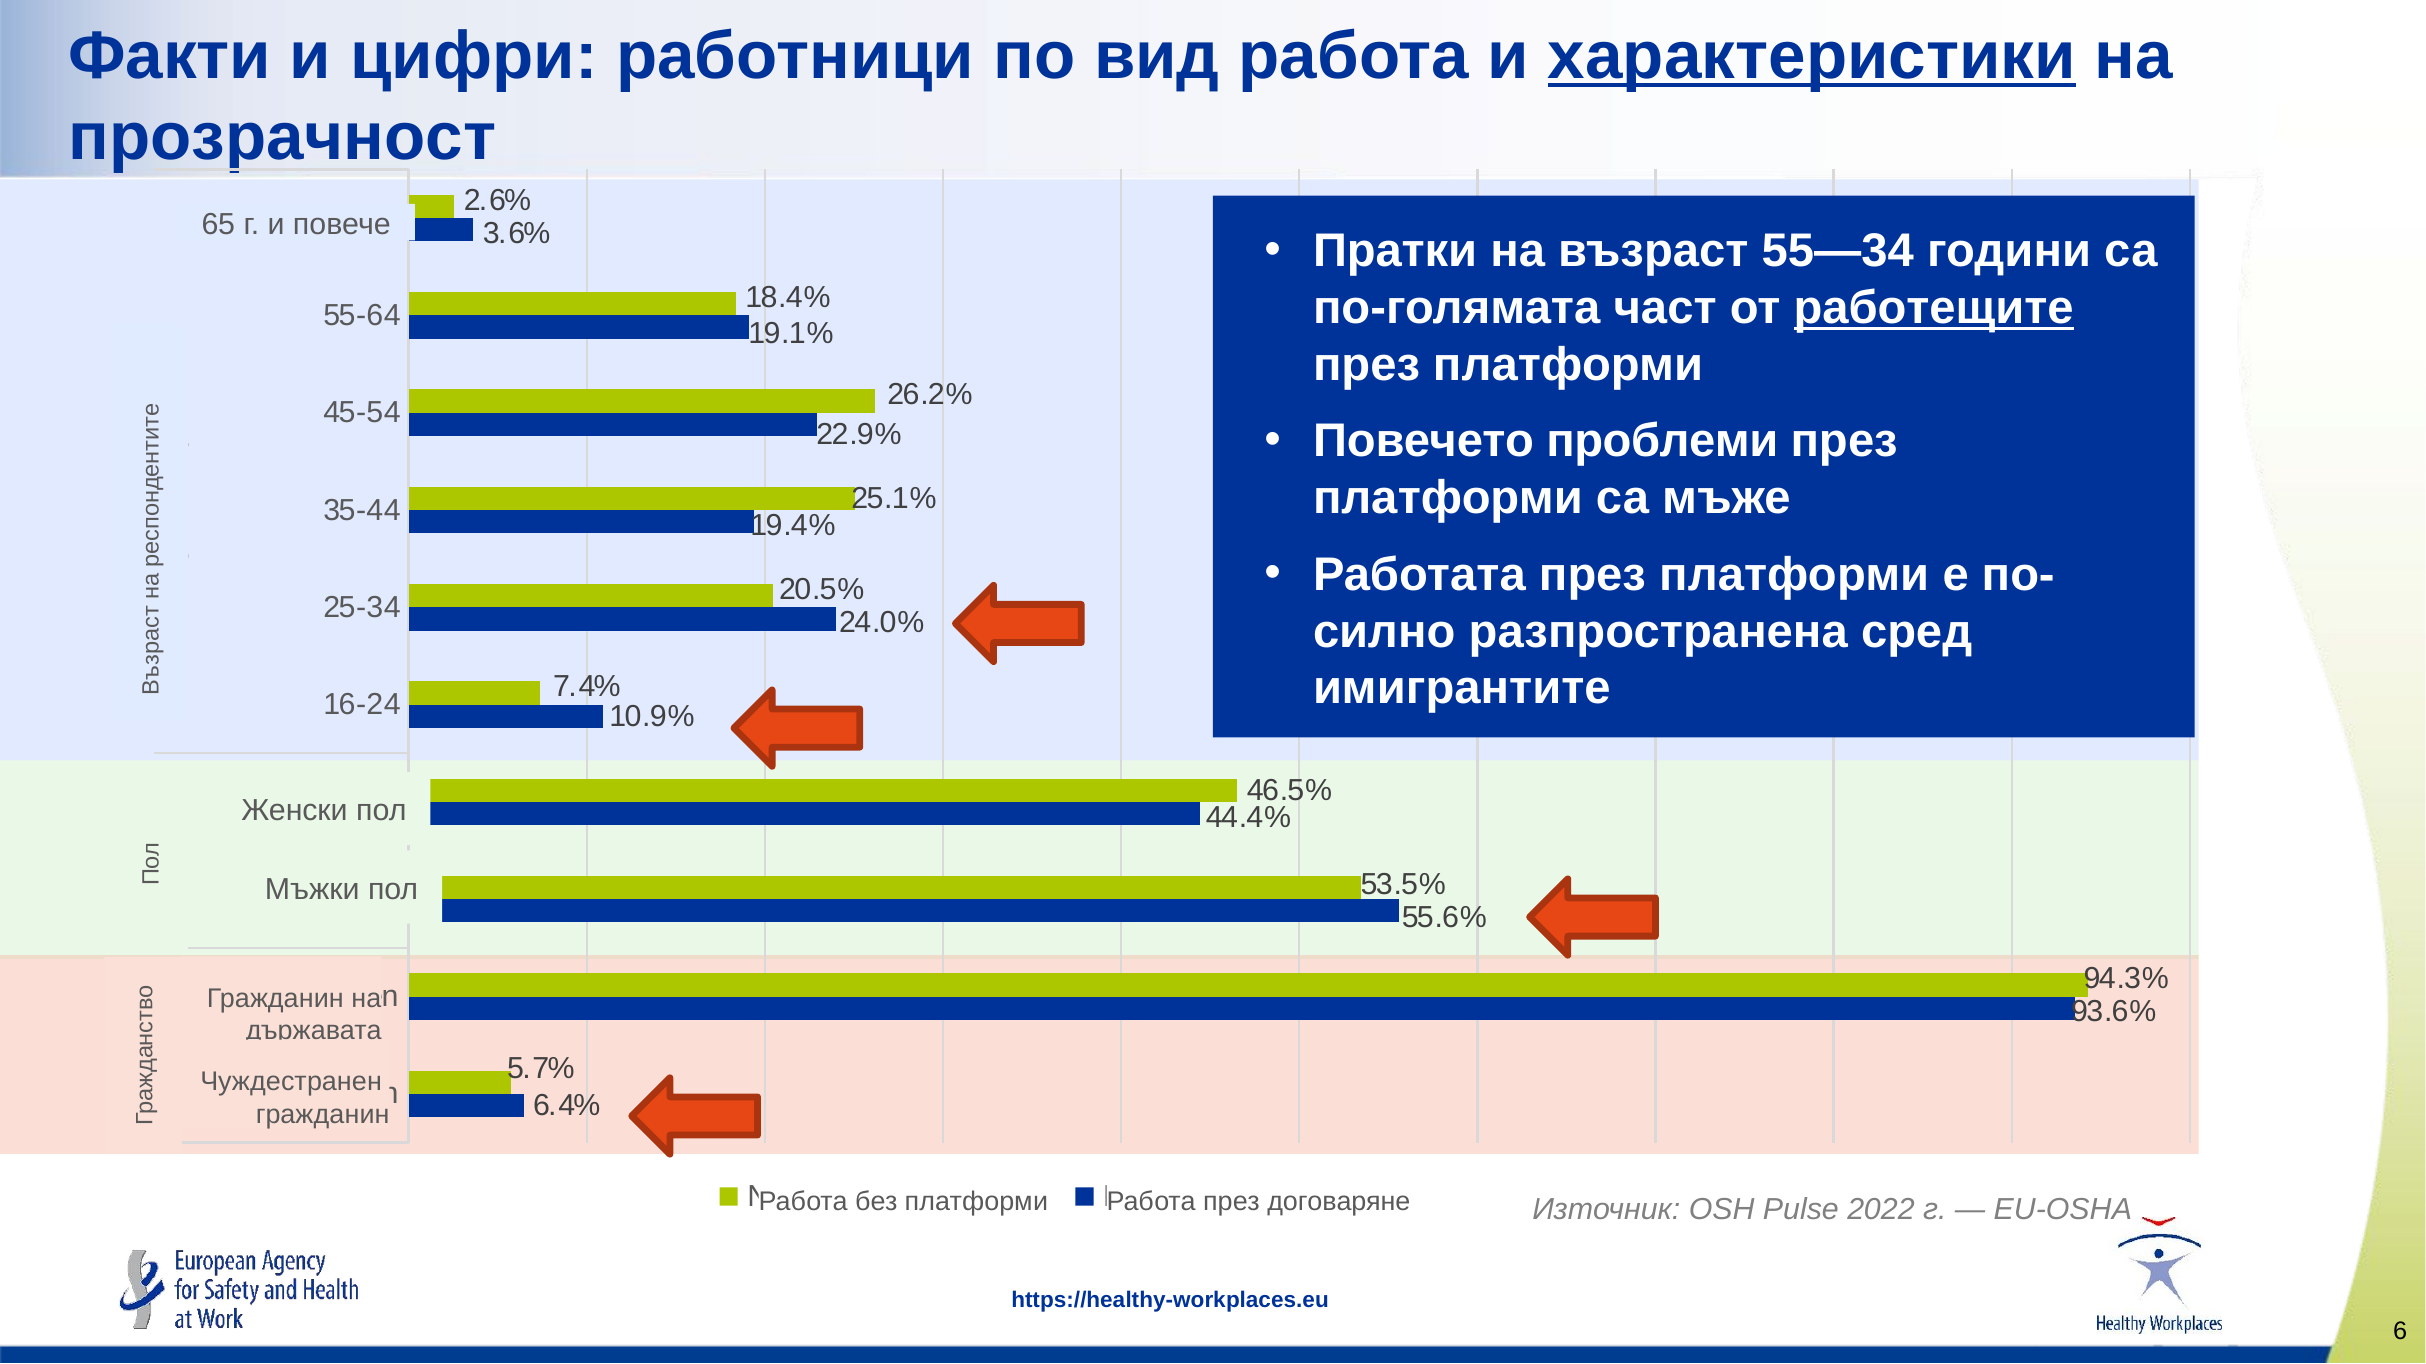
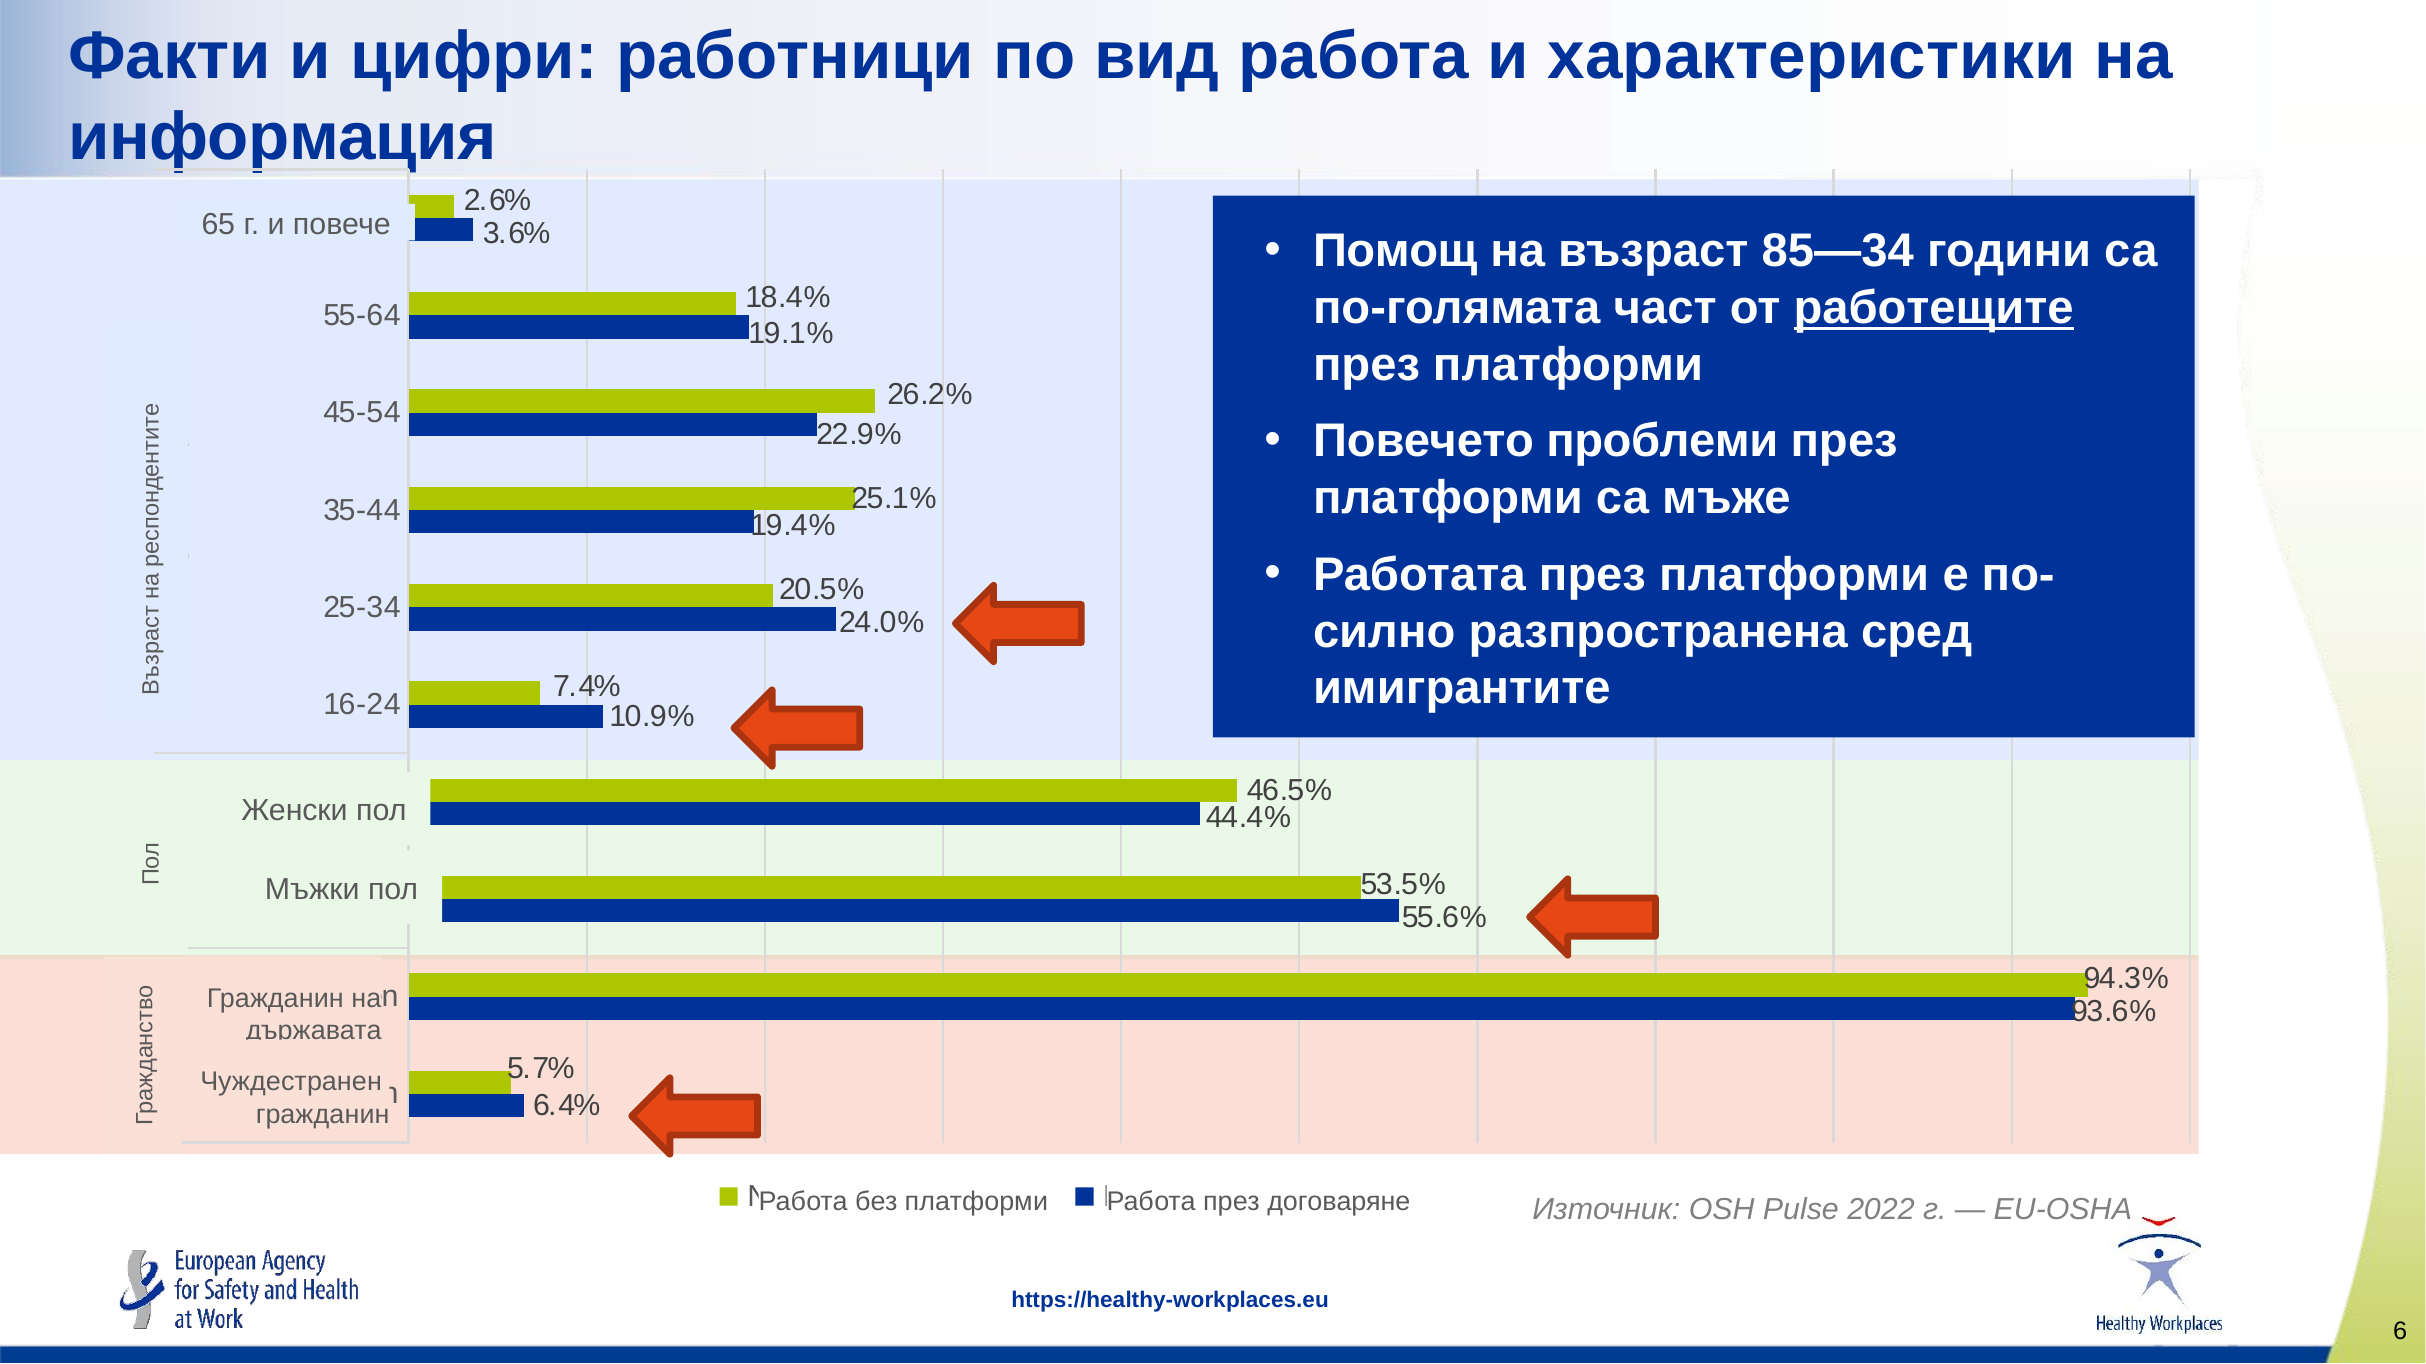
характеристики underline: present -> none (1812, 56)
прозрачност: прозрачност -> информация (283, 137)
Пратки: Пратки -> Помощ (1395, 251)
55—34: 55—34 -> 85—34 (1838, 251)
